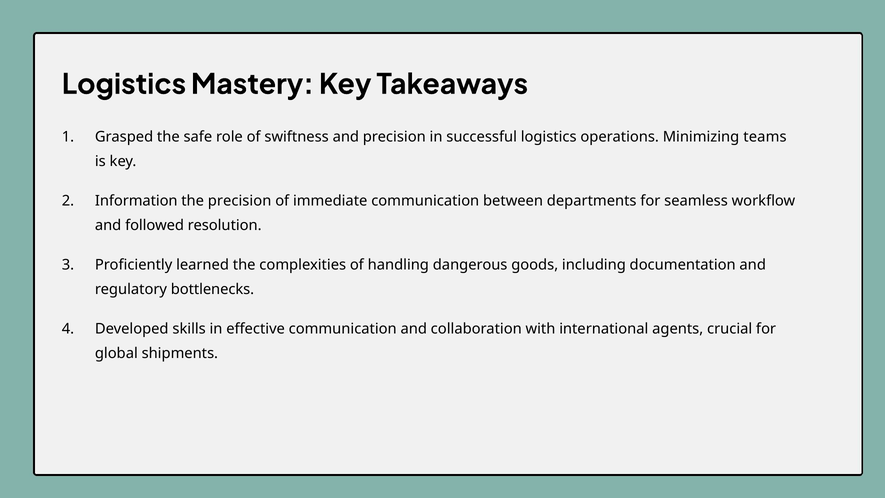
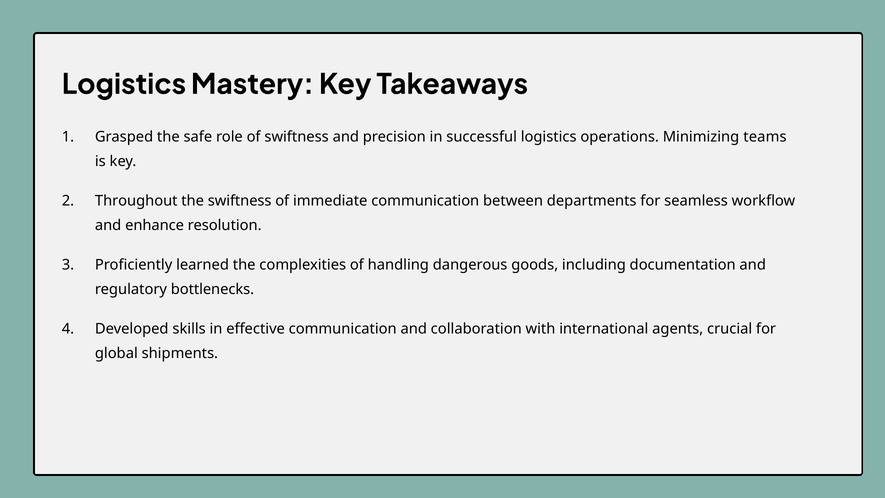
Information: Information -> Throughout (136, 201)
the precision: precision -> swiftness (240, 201)
followed: followed -> enhance (155, 225)
